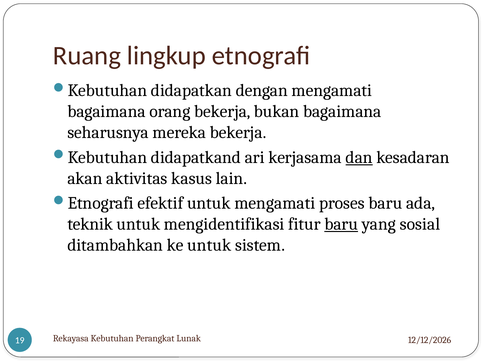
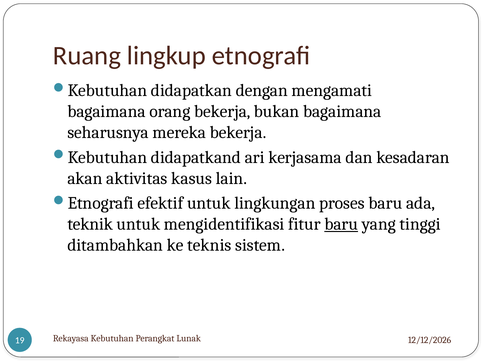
dan underline: present -> none (359, 157)
untuk mengamati: mengamati -> lingkungan (275, 203)
sosial: sosial -> tinggi (420, 224)
ke untuk: untuk -> teknis (209, 245)
